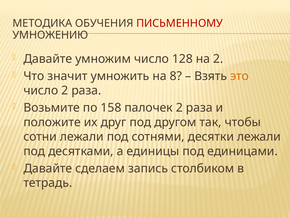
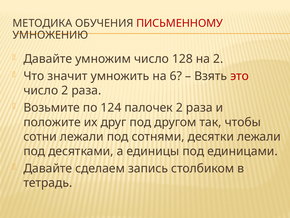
8: 8 -> 6 (176, 76)
это colour: orange -> red (240, 76)
158: 158 -> 124 (111, 107)
